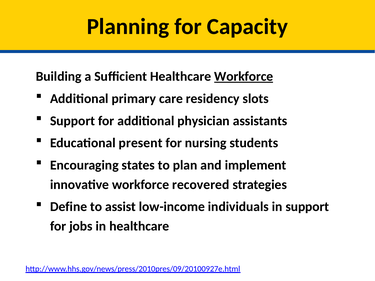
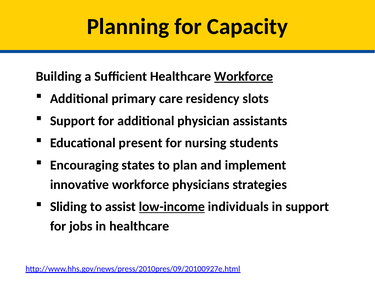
recovered: recovered -> physicians (201, 185)
Define: Define -> Sliding (69, 207)
low-income underline: none -> present (172, 207)
